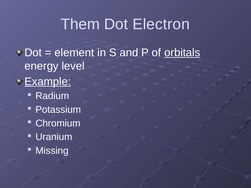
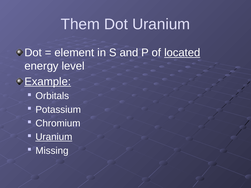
Dot Electron: Electron -> Uranium (161, 24)
orbitals: orbitals -> located (182, 53)
Radium: Radium -> Orbitals (52, 96)
Uranium underline: none -> present (54, 137)
